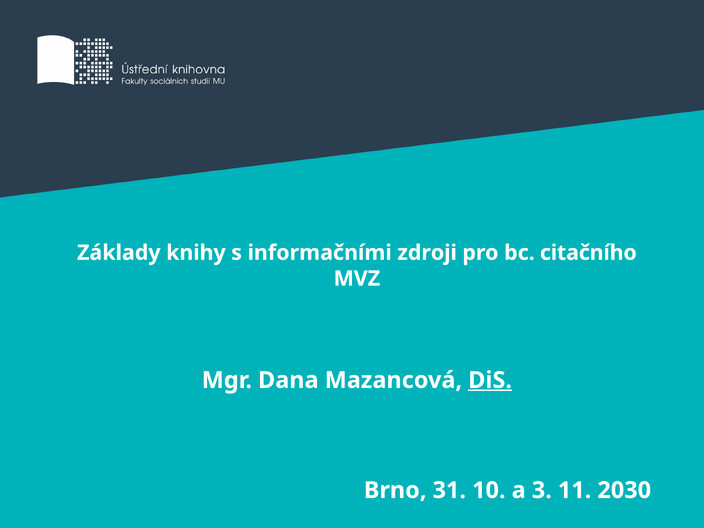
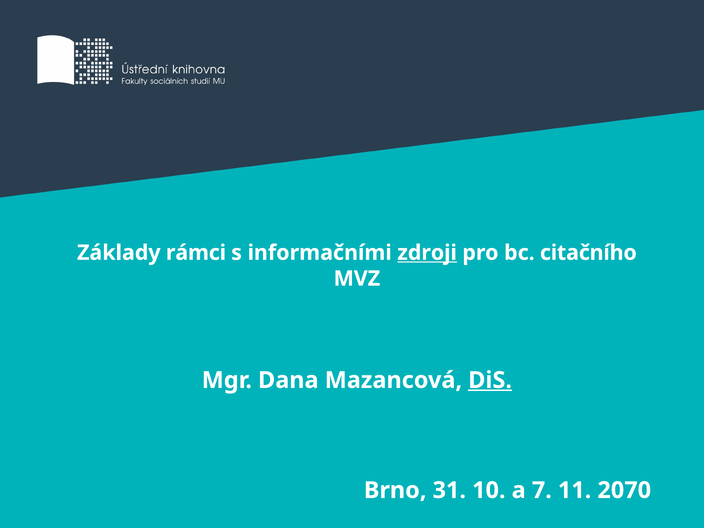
knihy: knihy -> rámci (196, 253)
zdroji underline: none -> present (427, 253)
3: 3 -> 7 (542, 490)
2030: 2030 -> 2070 (624, 490)
